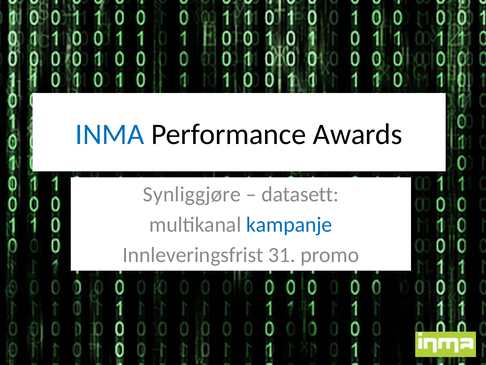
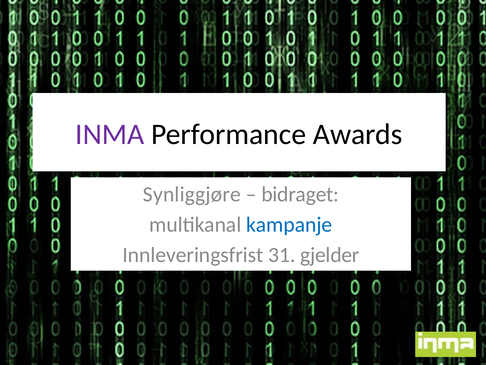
INMA colour: blue -> purple (110, 134)
datasett: datasett -> bidraget (300, 194)
promo: promo -> gjelder (330, 255)
